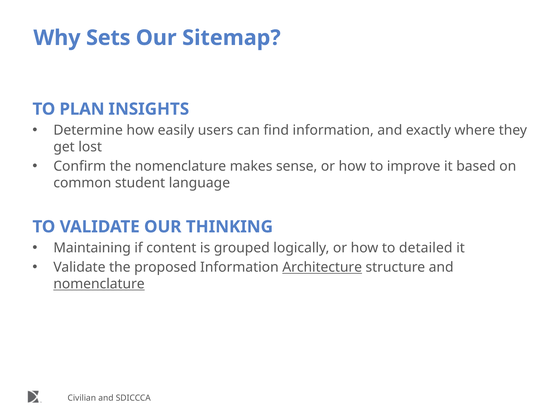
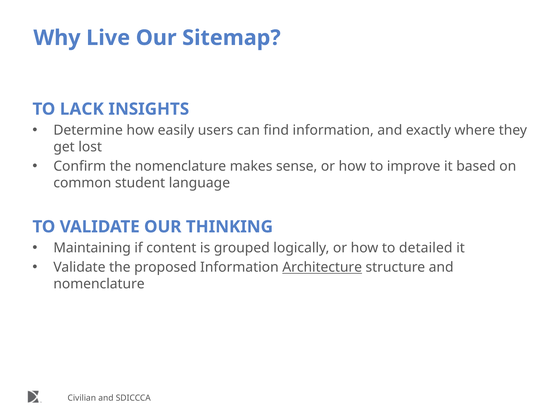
Sets: Sets -> Live (108, 38)
PLAN: PLAN -> LACK (82, 109)
nomenclature underline: present -> none (99, 284)
